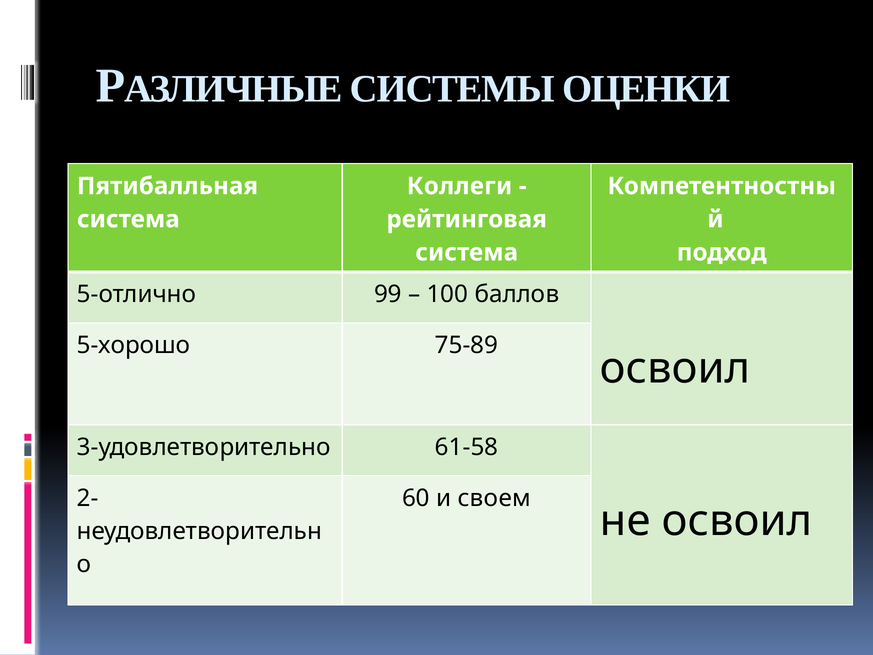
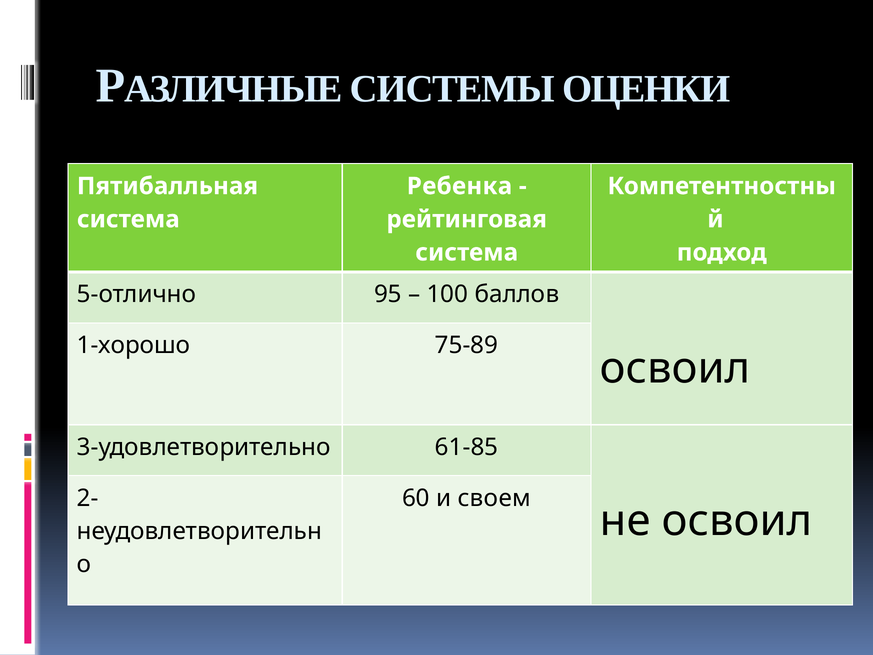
Коллеги: Коллеги -> Ребенка (460, 186)
99: 99 -> 95 (388, 294)
5-хорошо: 5-хорошо -> 1-хорошо (134, 345)
61-58: 61-58 -> 61-85 (467, 447)
